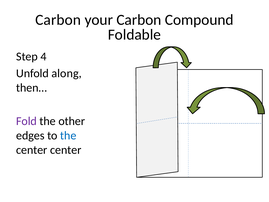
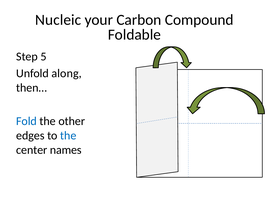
Carbon: Carbon -> Nucleic (58, 20)
4: 4 -> 5 (43, 56)
Fold colour: purple -> blue (26, 121)
center center: center -> names (66, 150)
